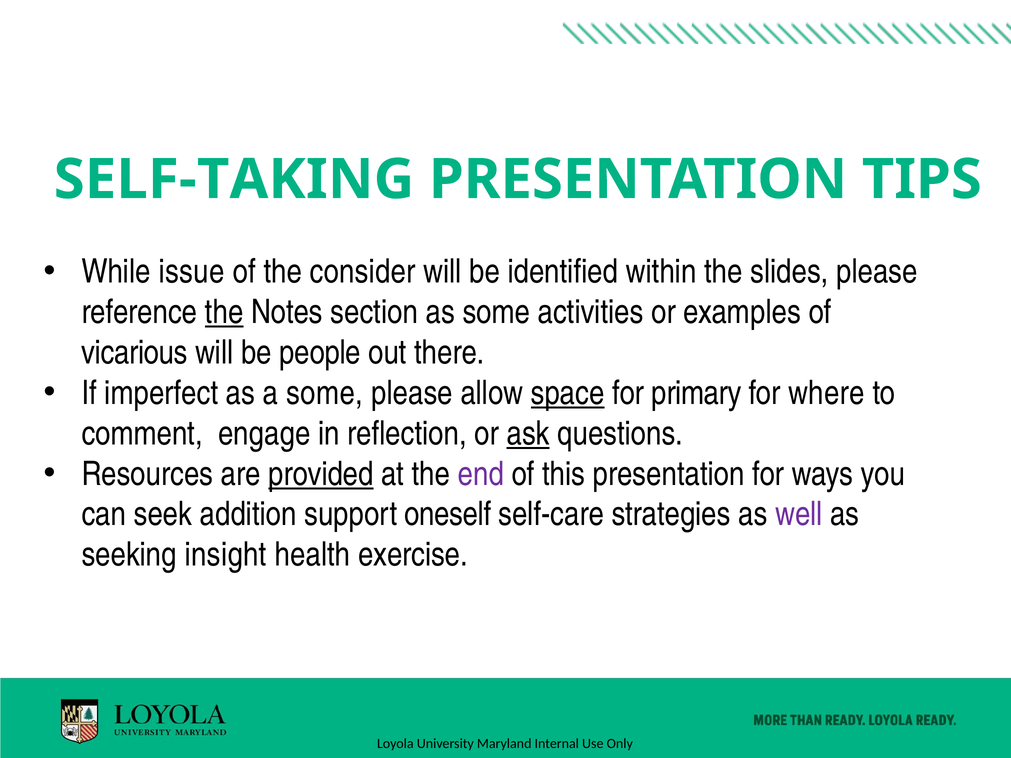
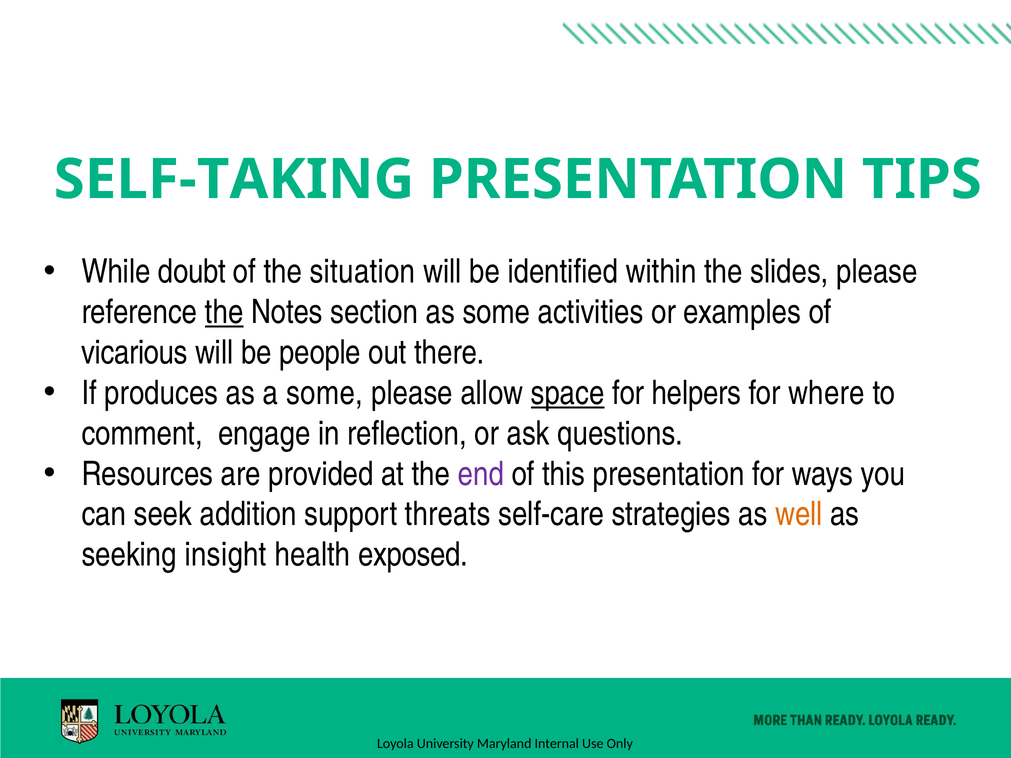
issue: issue -> doubt (192, 272)
consider: consider -> situation (363, 272)
imperfect: imperfect -> produces (161, 393)
primary: primary -> helpers (696, 393)
ask underline: present -> none (528, 434)
provided underline: present -> none (321, 474)
oneself: oneself -> threats (448, 515)
well colour: purple -> orange (799, 515)
exercise: exercise -> exposed (413, 555)
